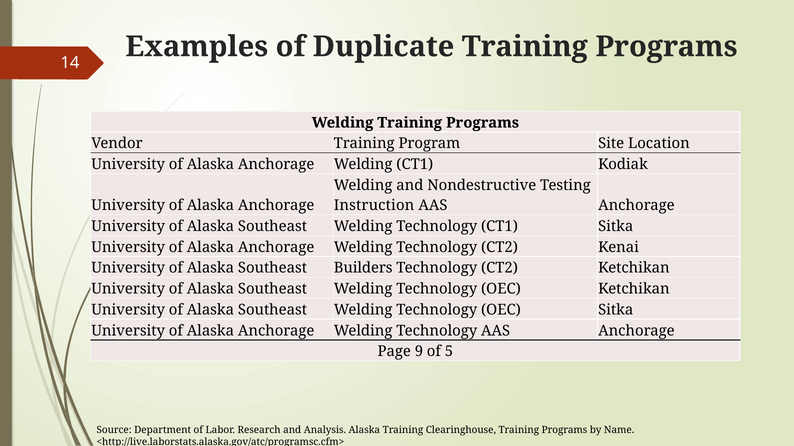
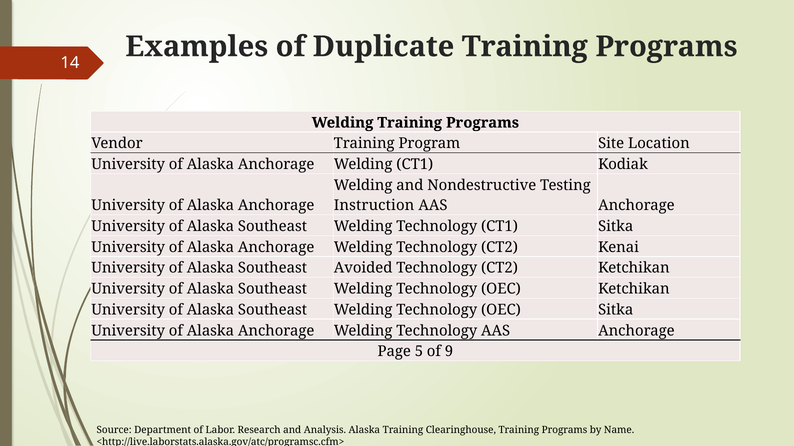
Builders: Builders -> Avoided (363, 268)
9: 9 -> 5 (419, 352)
5: 5 -> 9 (449, 352)
